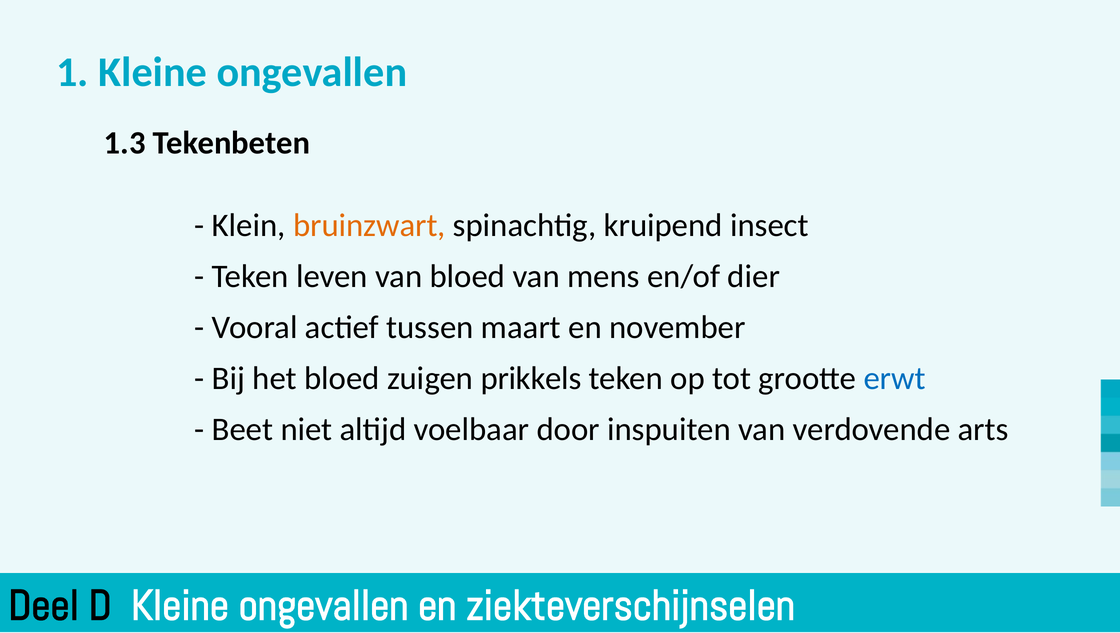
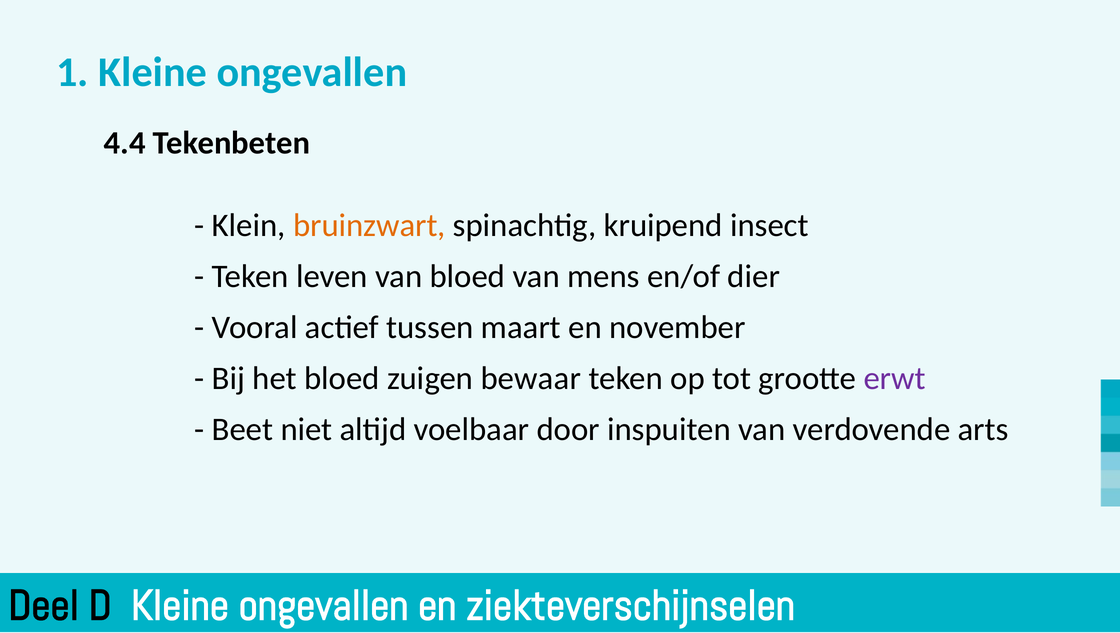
1.3: 1.3 -> 4.4 (125, 143)
prikkels: prikkels -> bewaar (531, 378)
erwt colour: blue -> purple (895, 378)
